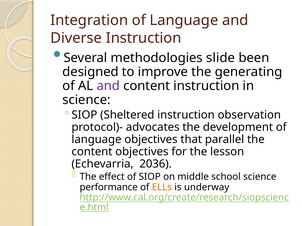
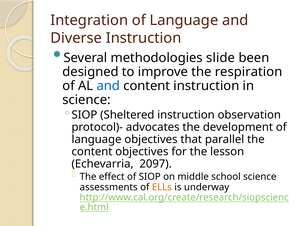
generating: generating -> respiration (249, 72)
and colour: purple -> blue (108, 86)
2036: 2036 -> 2097 (156, 164)
performance: performance -> assessments (109, 188)
